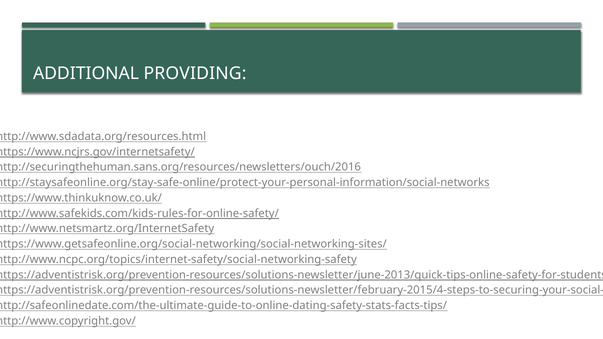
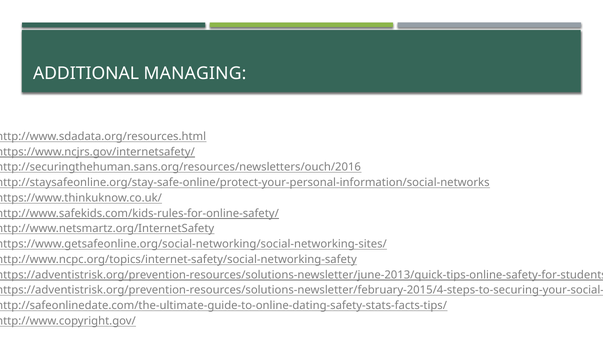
PROVIDING: PROVIDING -> MANAGING (195, 73)
